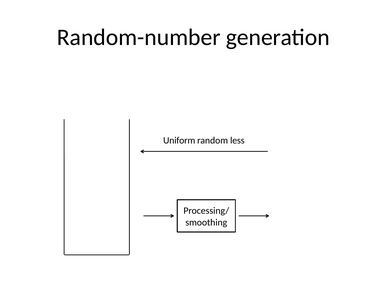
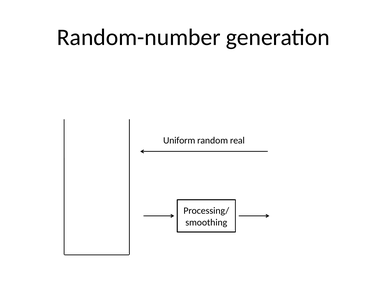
less: less -> real (237, 141)
